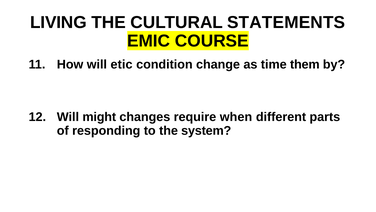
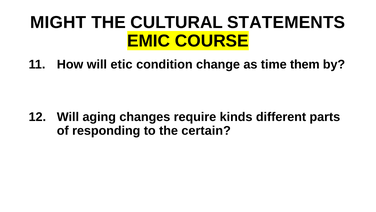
LIVING: LIVING -> MIGHT (58, 22)
might: might -> aging (99, 117)
when: when -> kinds (236, 117)
system: system -> certain (206, 130)
